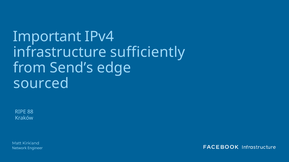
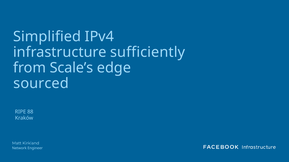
Important: Important -> Simplified (47, 37)
Send’s: Send’s -> Scale’s (71, 68)
